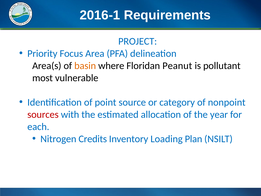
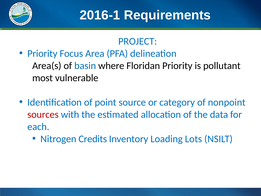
basin colour: orange -> blue (85, 66)
Floridan Peanut: Peanut -> Priority (177, 66)
year: year -> data (219, 114)
Plan: Plan -> Lots (193, 139)
